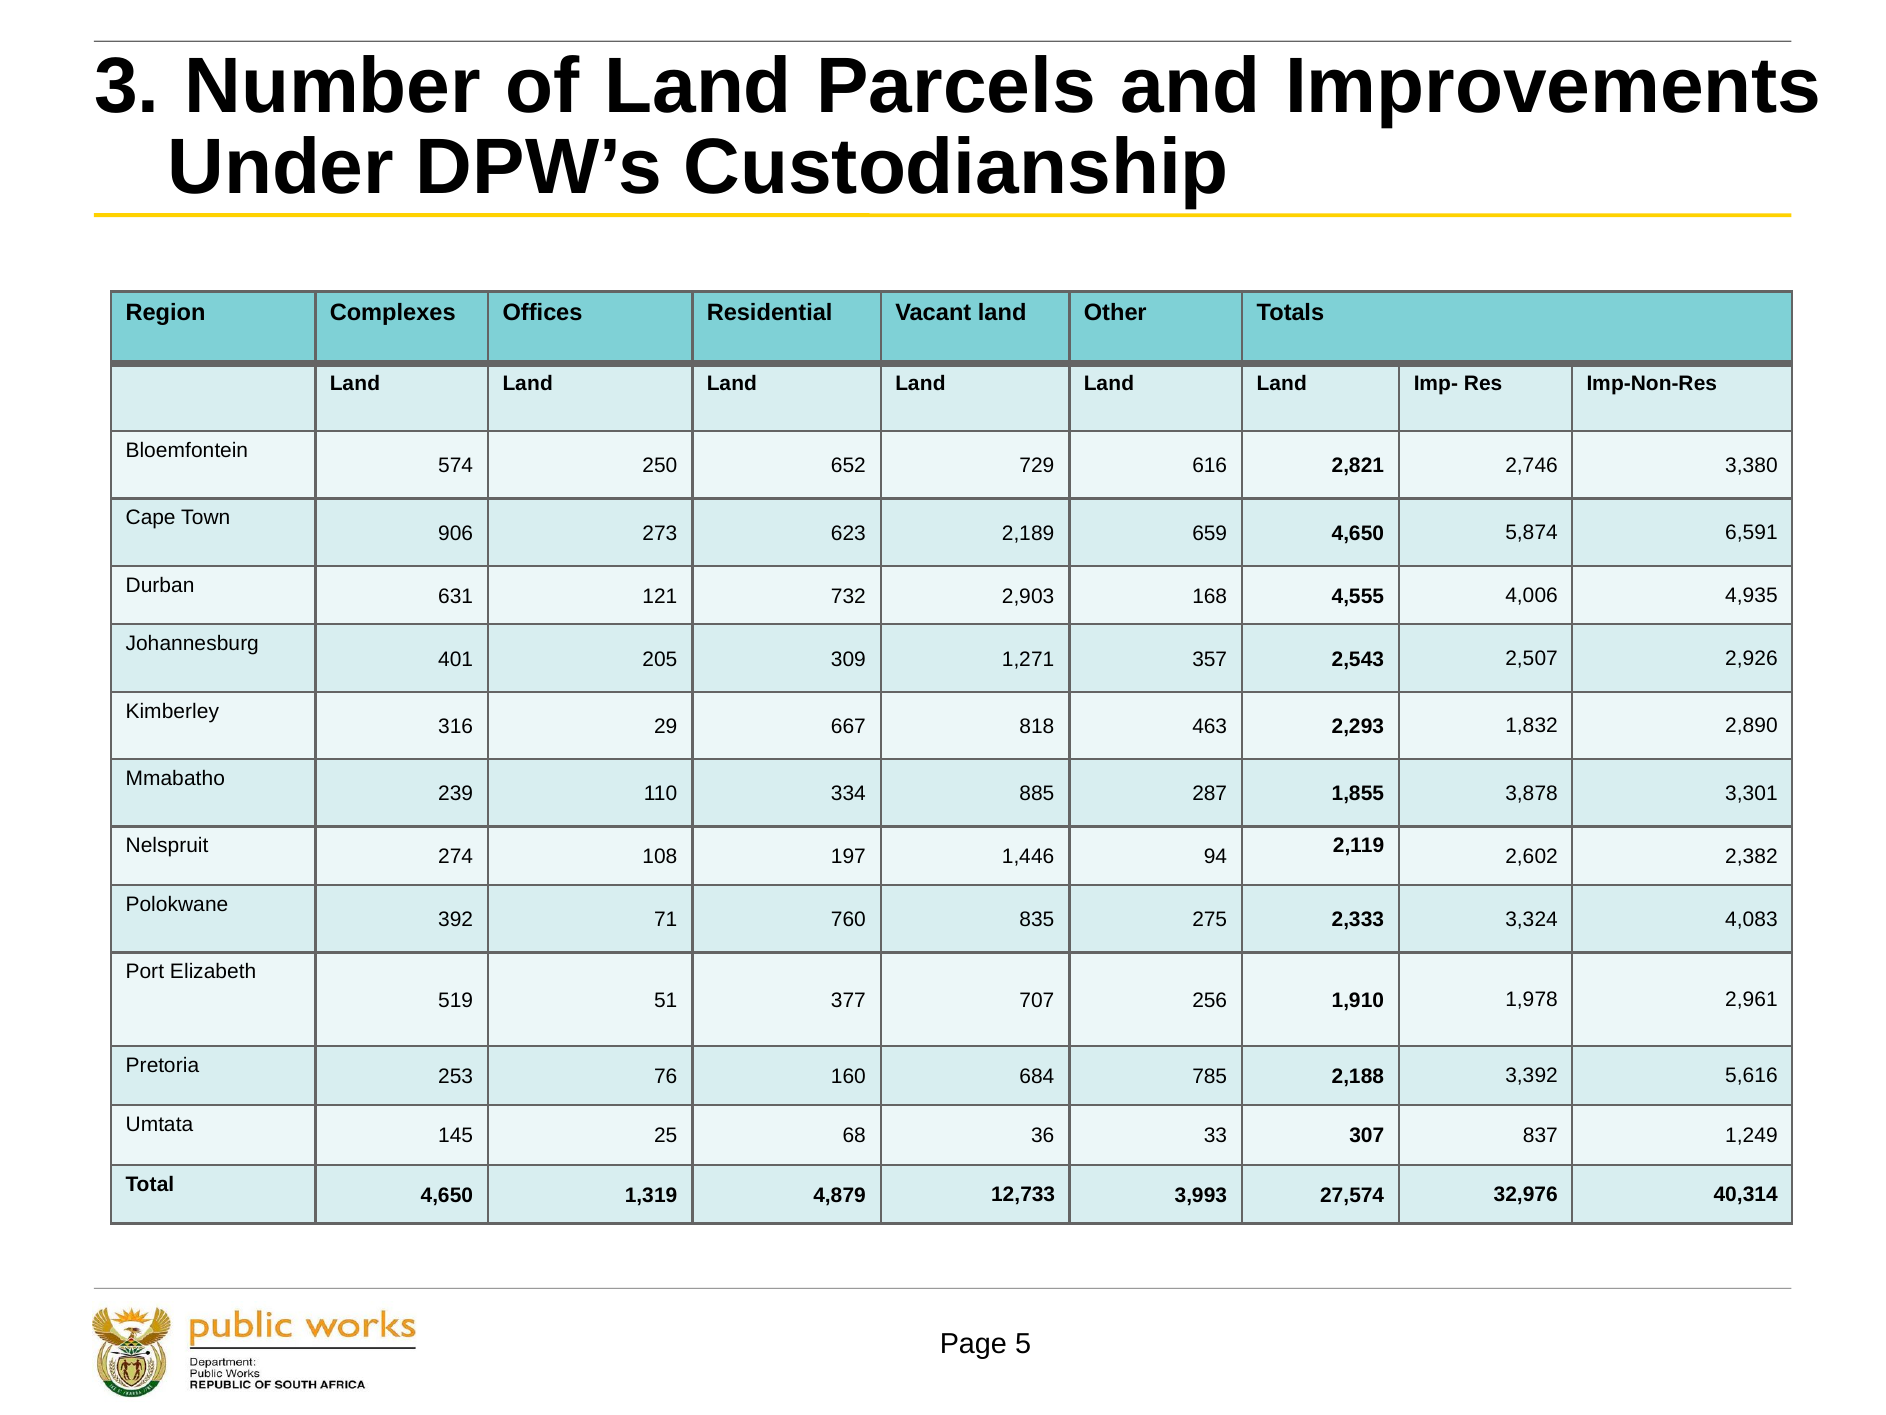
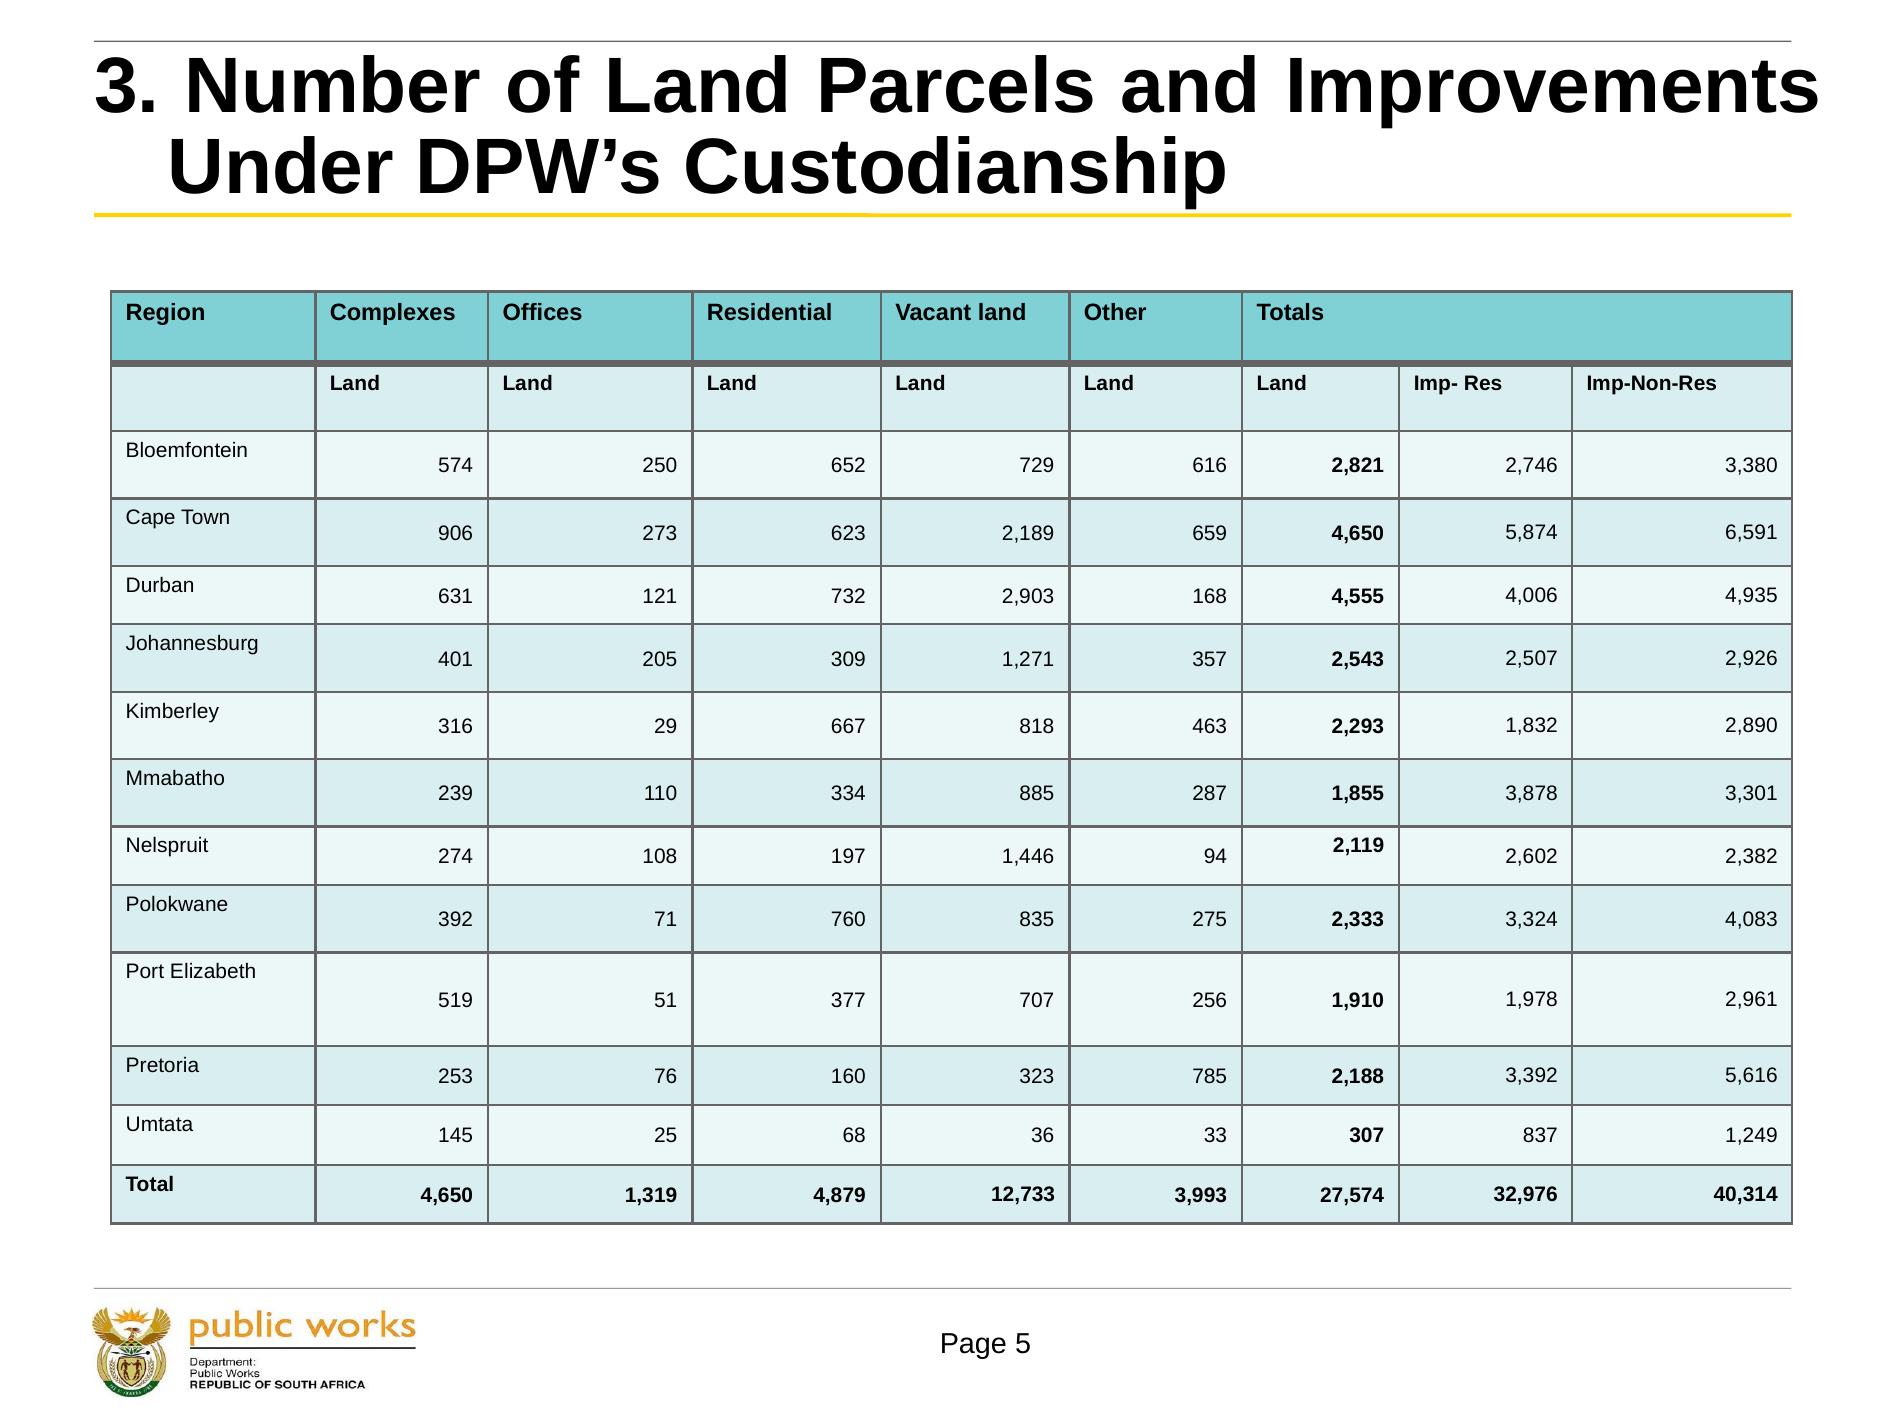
684: 684 -> 323 (1037, 1076)
